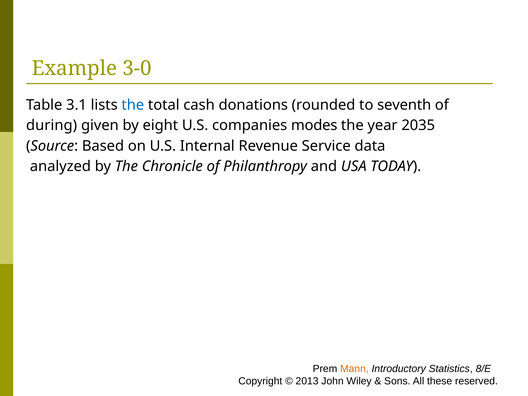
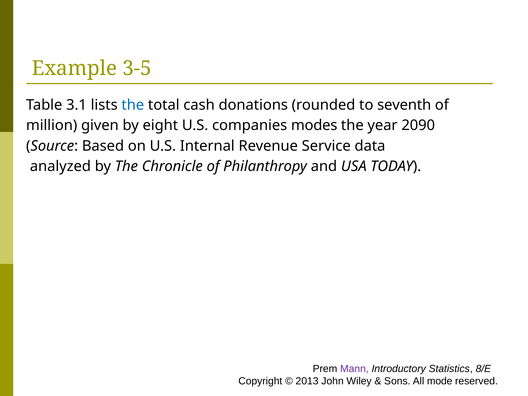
3-0: 3-0 -> 3-5 (137, 68)
during: during -> million (52, 125)
2035: 2035 -> 2090 (418, 125)
Mann colour: orange -> purple (354, 369)
these: these -> mode (440, 381)
